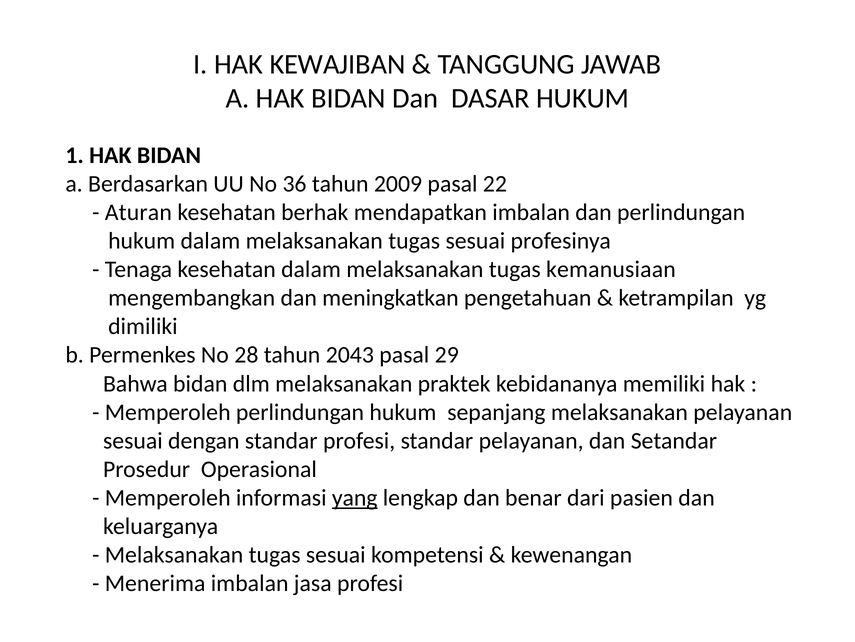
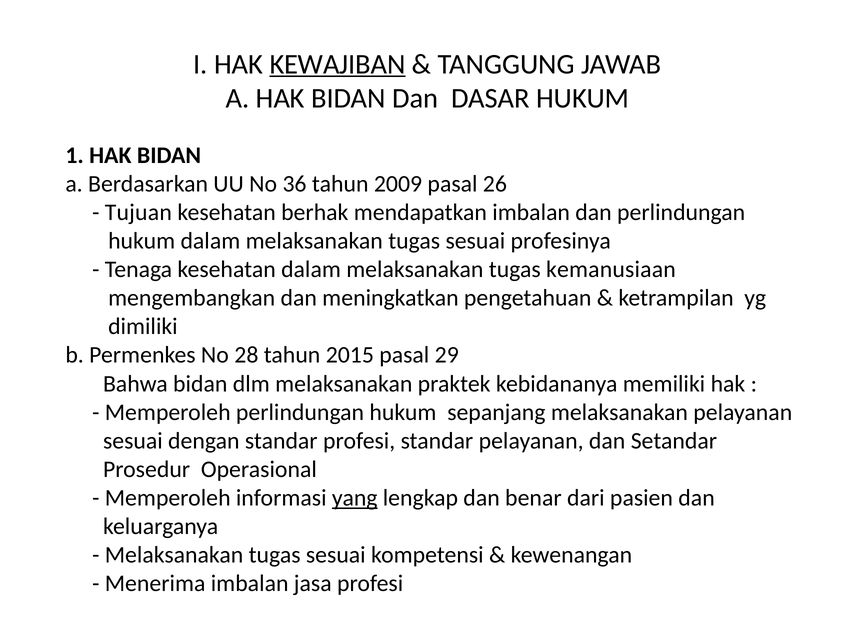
KEWAJIBAN underline: none -> present (338, 64)
22: 22 -> 26 (495, 184)
Aturan: Aturan -> Tujuan (138, 212)
2043: 2043 -> 2015 (350, 355)
